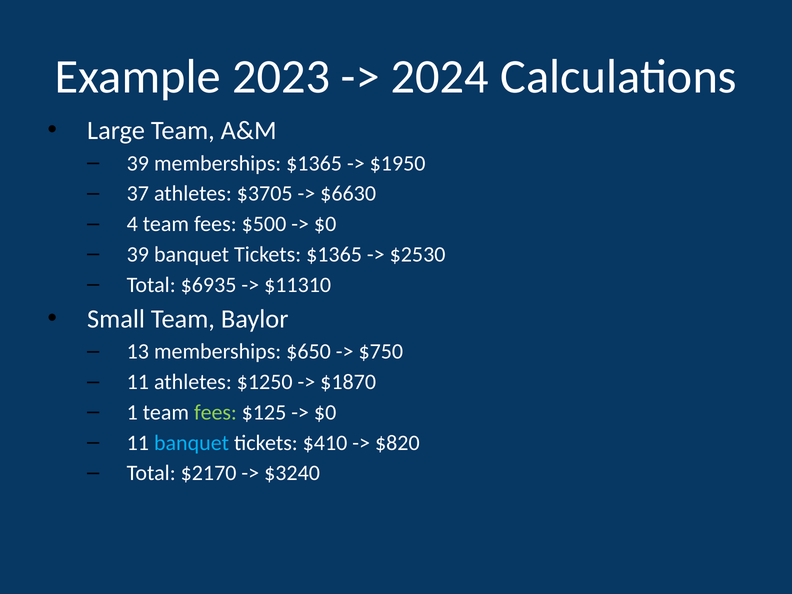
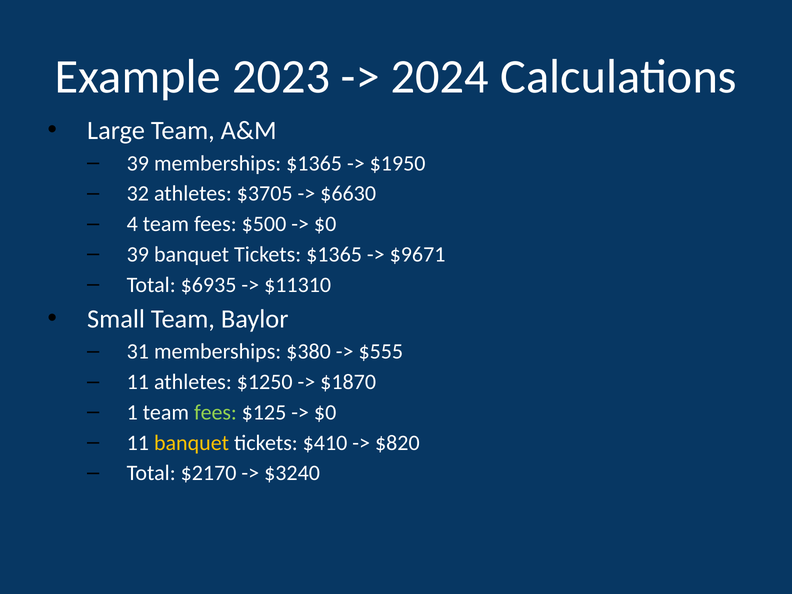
37: 37 -> 32 (138, 194)
$2530: $2530 -> $9671 (418, 254)
13: 13 -> 31 (138, 352)
$650: $650 -> $380 (309, 352)
$750: $750 -> $555 (381, 352)
banquet colour: light blue -> yellow (192, 443)
